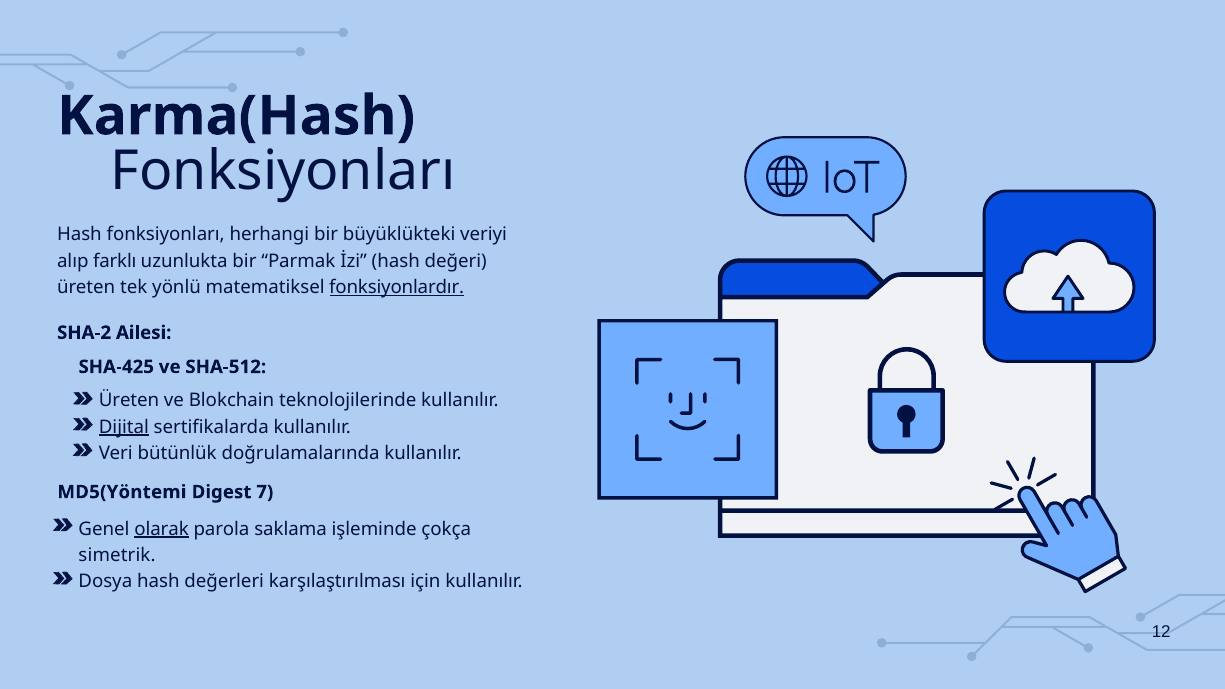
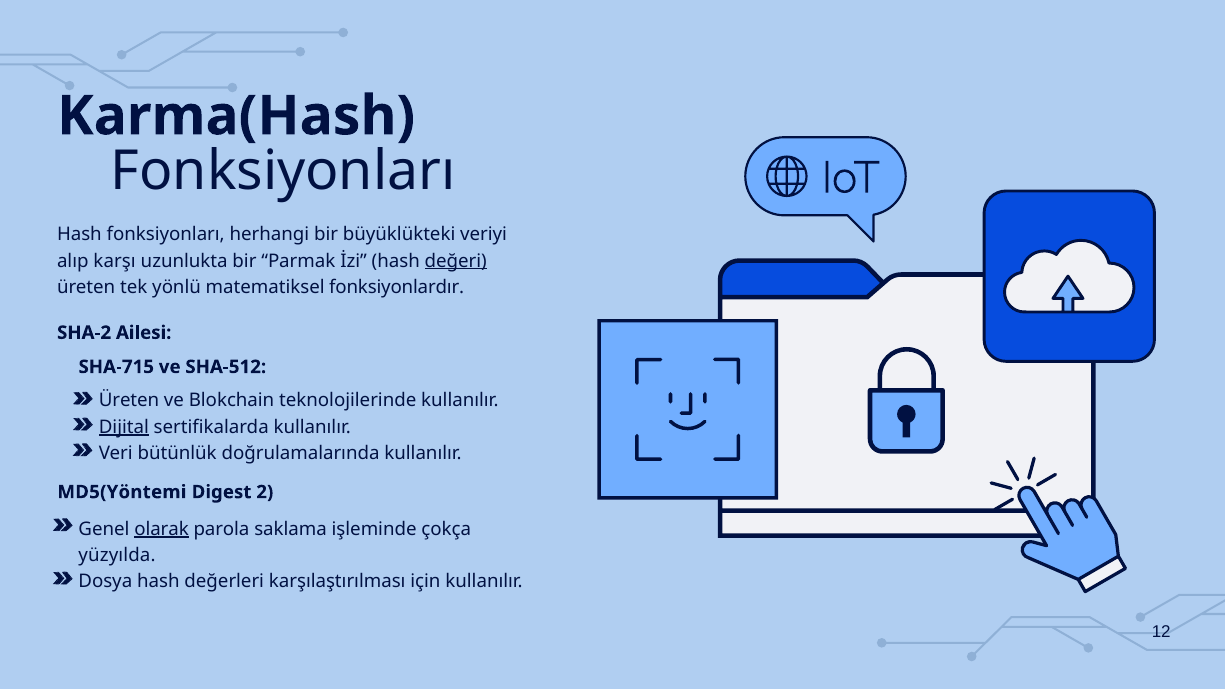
farklı: farklı -> karşı (115, 261)
değeri underline: none -> present (456, 261)
fonksiyonlardır underline: present -> none (397, 287)
SHA-425: SHA-425 -> SHA-715 (116, 367)
7: 7 -> 2 (265, 492)
simetrik: simetrik -> yüzyılda (117, 555)
